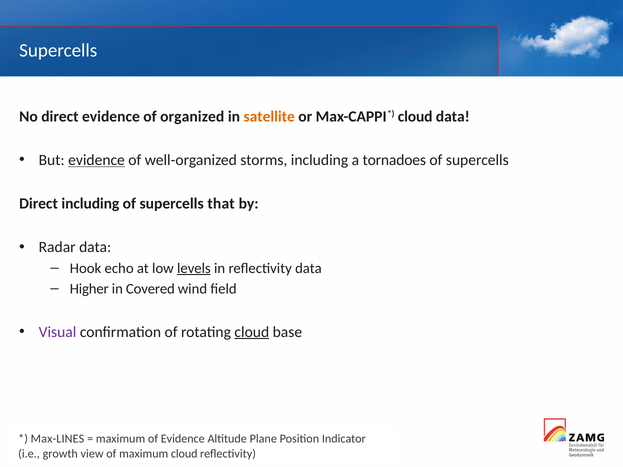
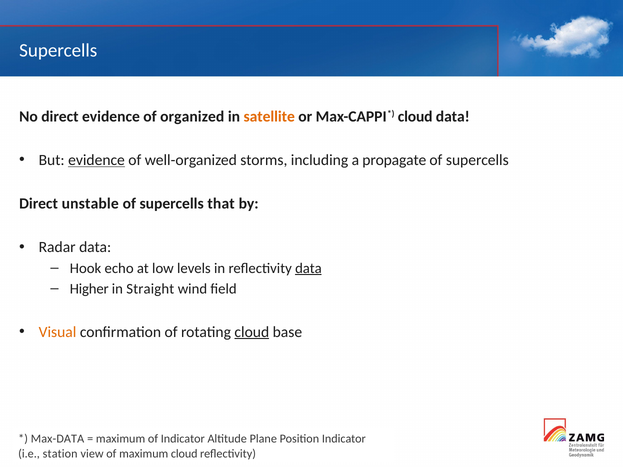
tornadoes: tornadoes -> propagate (394, 160)
Direct including: including -> unstable (90, 204)
levels underline: present -> none (194, 268)
data underline: none -> present (308, 268)
Covered: Covered -> Straight (150, 289)
Visual colour: purple -> orange (58, 332)
Max-LINES: Max-LINES -> Max-DATA (57, 439)
of Evidence: Evidence -> Indicator (183, 439)
growth: growth -> station (60, 454)
